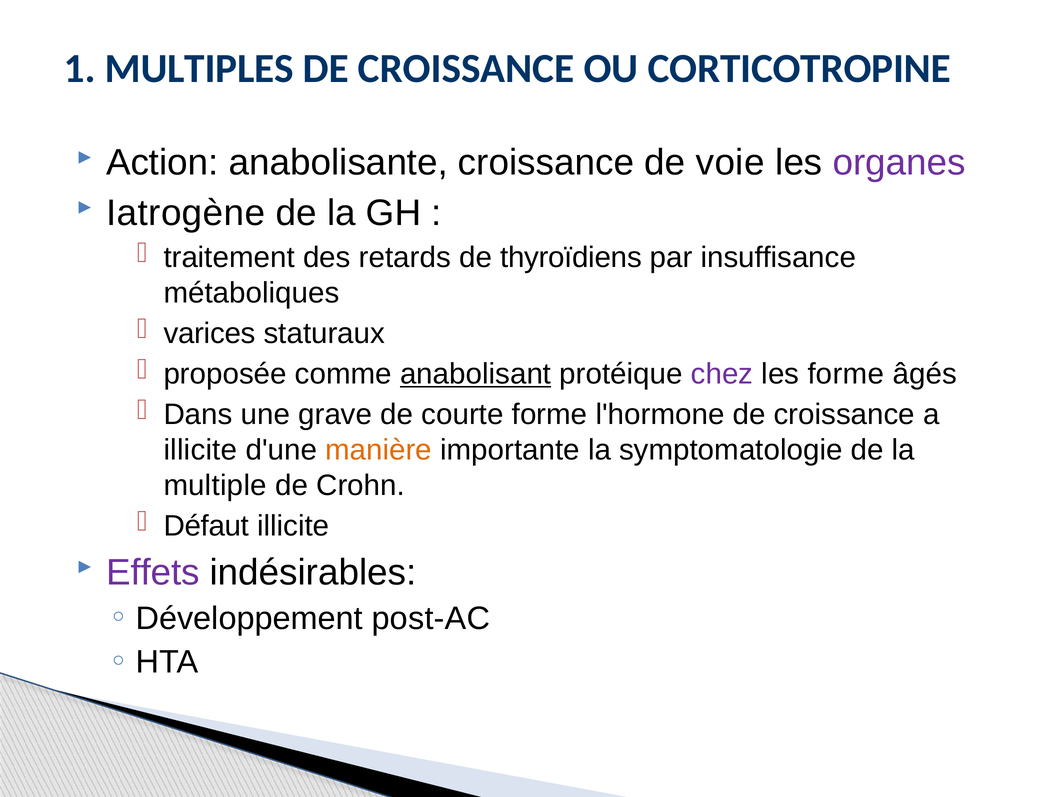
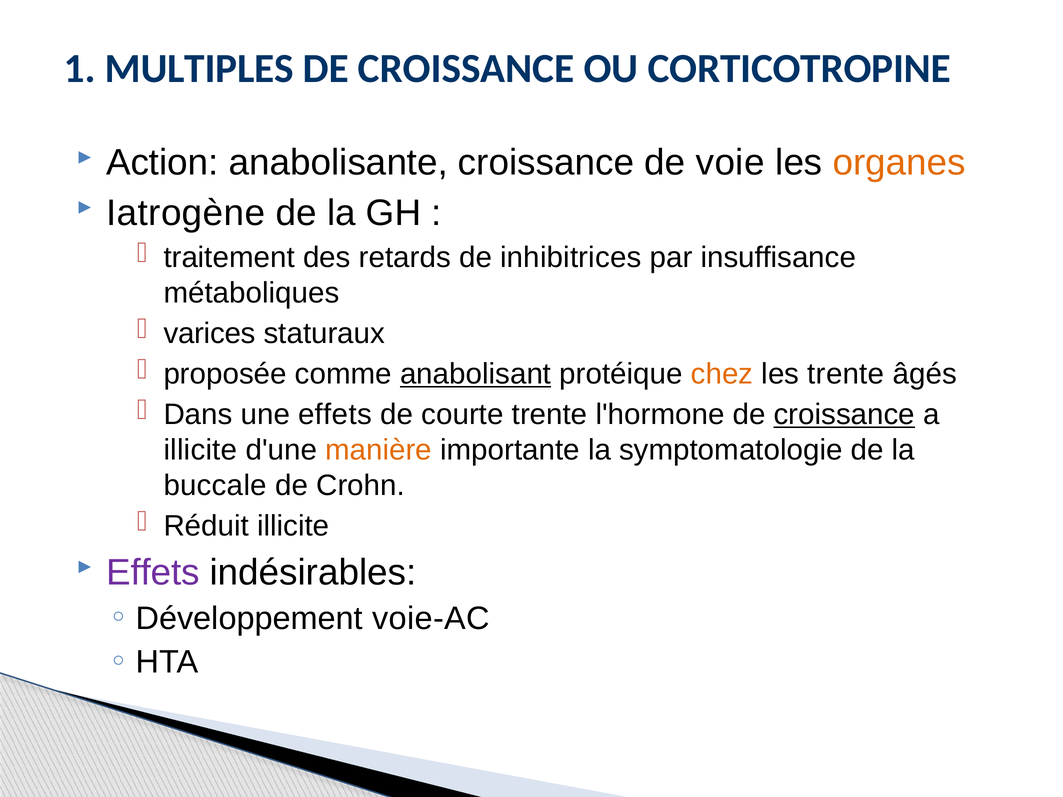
organes colour: purple -> orange (899, 163)
thyroïdiens: thyroïdiens -> inhibitrices (571, 258)
chez colour: purple -> orange (722, 374)
les forme: forme -> trente (846, 374)
une grave: grave -> effets (335, 415)
courte forme: forme -> trente (550, 415)
croissance underline: none -> present (844, 415)
multiple: multiple -> buccale (215, 486)
Défaut: Défaut -> Réduit (206, 526)
post-AC: post-AC -> voie-AC (431, 619)
